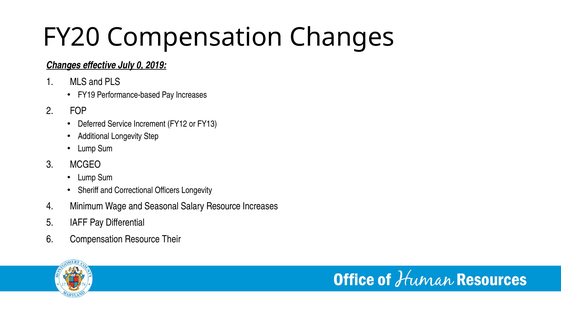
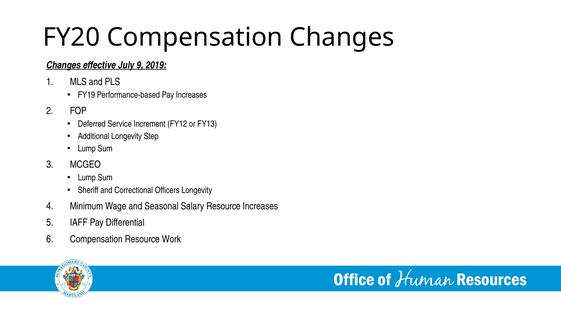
0: 0 -> 9 (140, 65)
Their: Their -> Work (171, 239)
